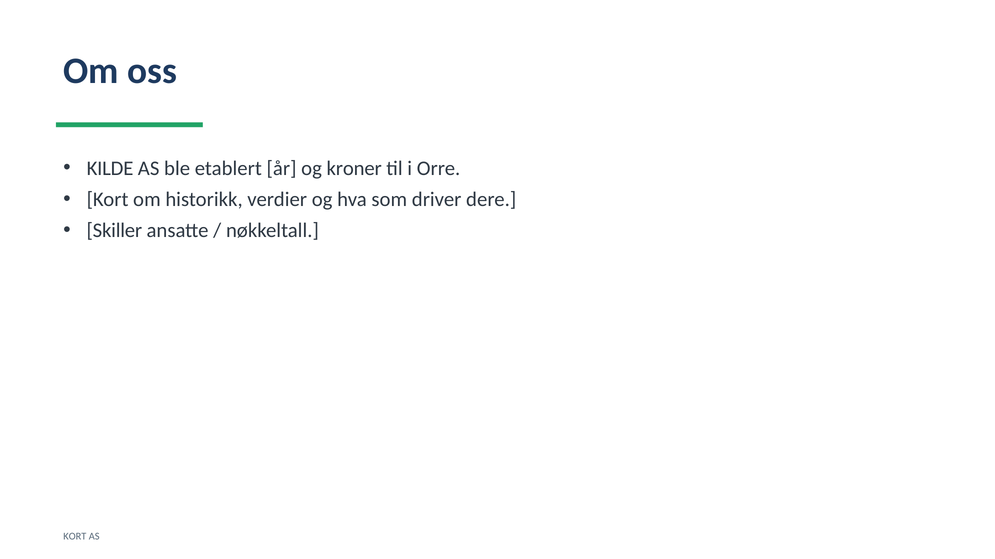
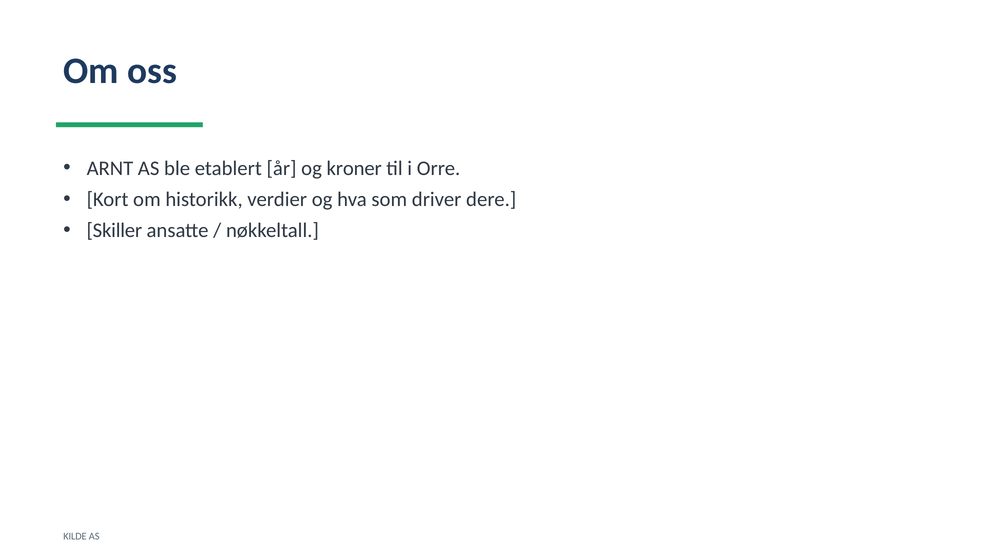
KILDE: KILDE -> ARNT (110, 169)
KORT: KORT -> KILDE (75, 537)
